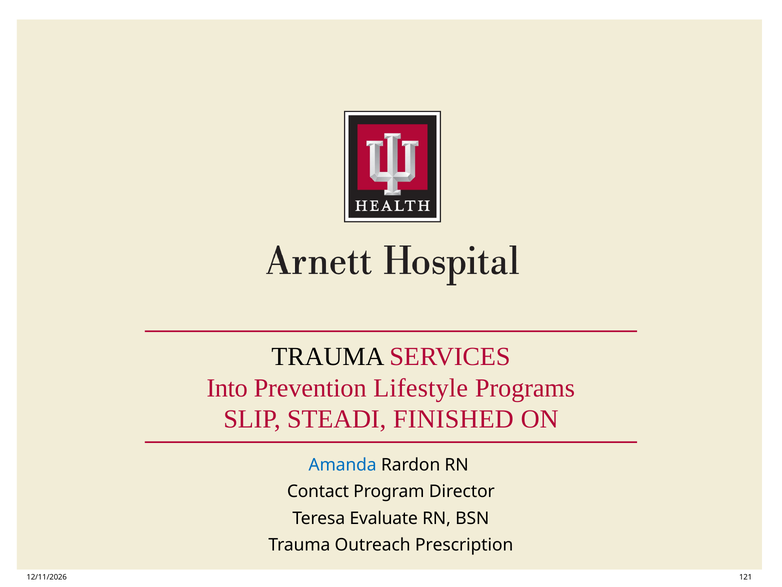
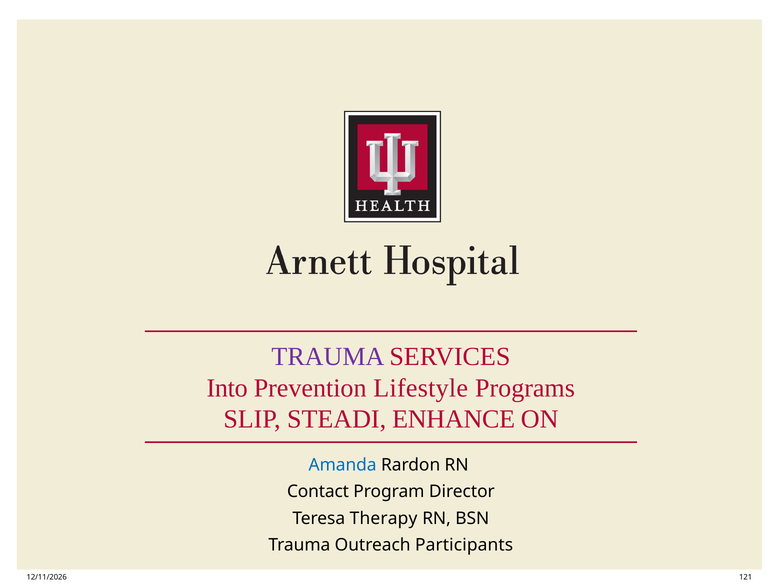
TRAUMA colour: black -> purple (328, 356)
FINISHED: FINISHED -> ENHANCE (454, 419)
Evaluate: Evaluate -> Therapy (384, 518)
Prescription: Prescription -> Participants (464, 545)
